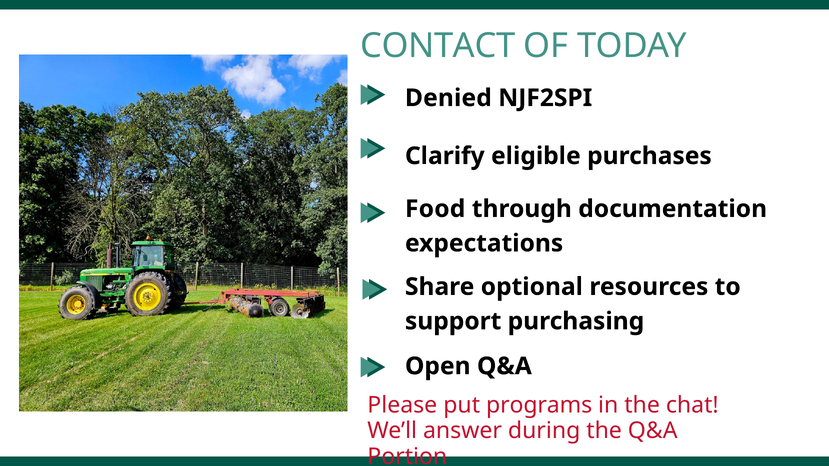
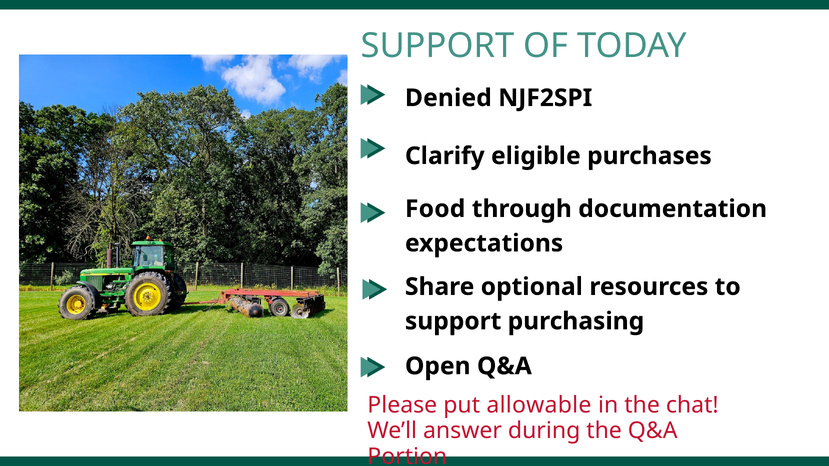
CONTACT: CONTACT -> SUPPORT (438, 46)
programs: programs -> allowable (539, 405)
